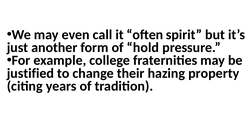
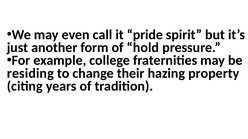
often: often -> pride (145, 35)
justified: justified -> residing (30, 74)
